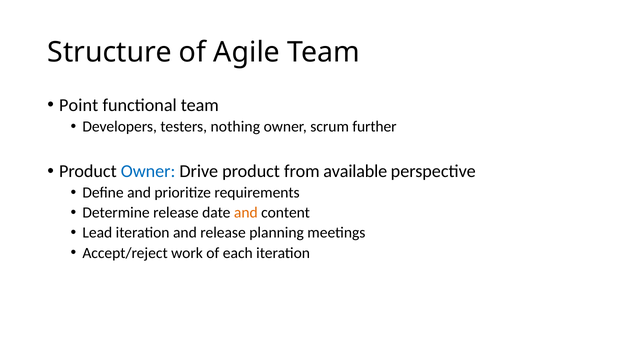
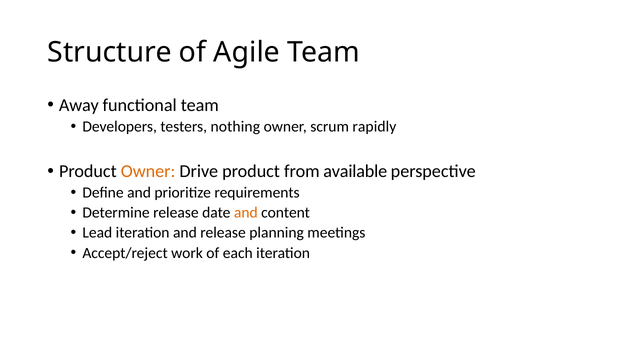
Point: Point -> Away (79, 105)
further: further -> rapidly (374, 127)
Owner colour: blue -> orange (148, 171)
